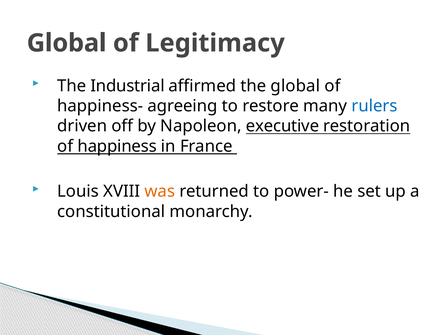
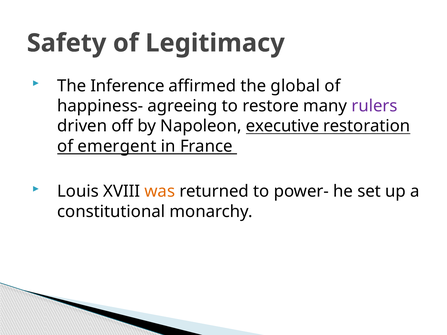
Global: Global -> Safety (67, 43)
Industrial: Industrial -> Inference (128, 86)
rulers colour: blue -> purple (374, 106)
happiness: happiness -> emergent (117, 146)
